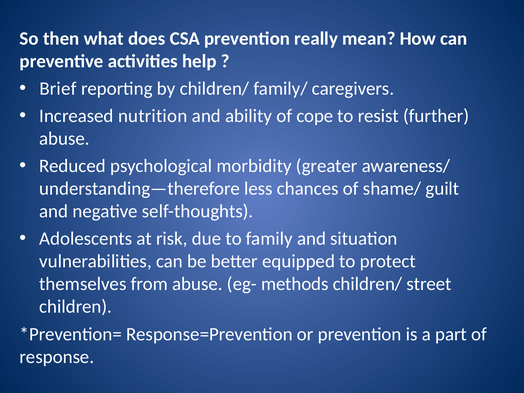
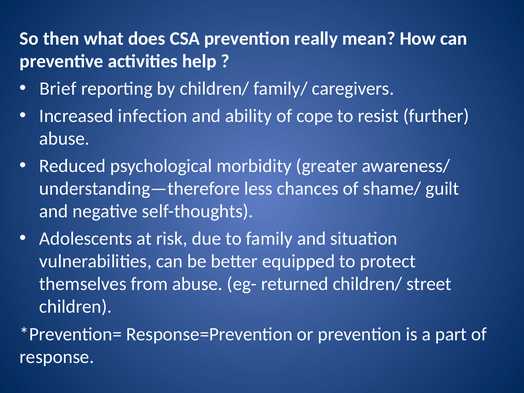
nutrition: nutrition -> infection (153, 116)
methods: methods -> returned (295, 284)
